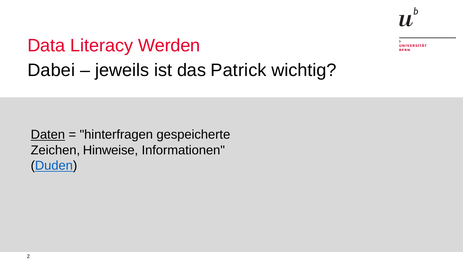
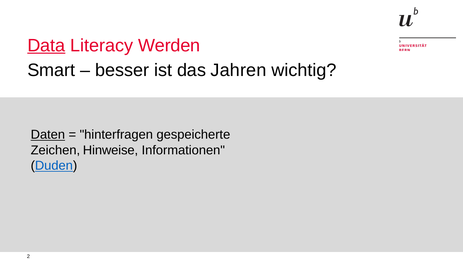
Data underline: none -> present (46, 45)
Dabei: Dabei -> Smart (51, 70)
jeweils: jeweils -> besser (122, 70)
Patrick: Patrick -> Jahren (239, 70)
